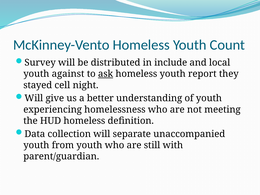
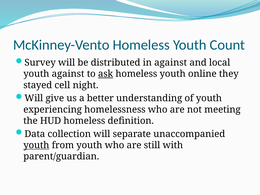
in include: include -> against (171, 63)
report: report -> online (202, 74)
youth underline: none -> present (36, 145)
